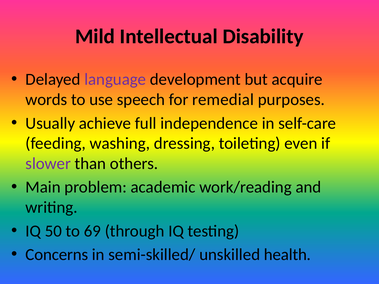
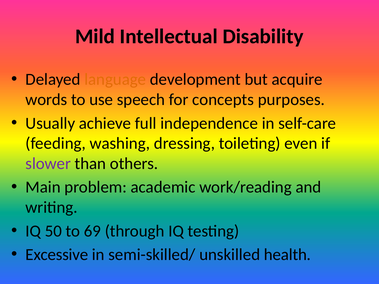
language colour: purple -> orange (115, 80)
remedial: remedial -> concepts (223, 100)
Concerns: Concerns -> Excessive (57, 255)
